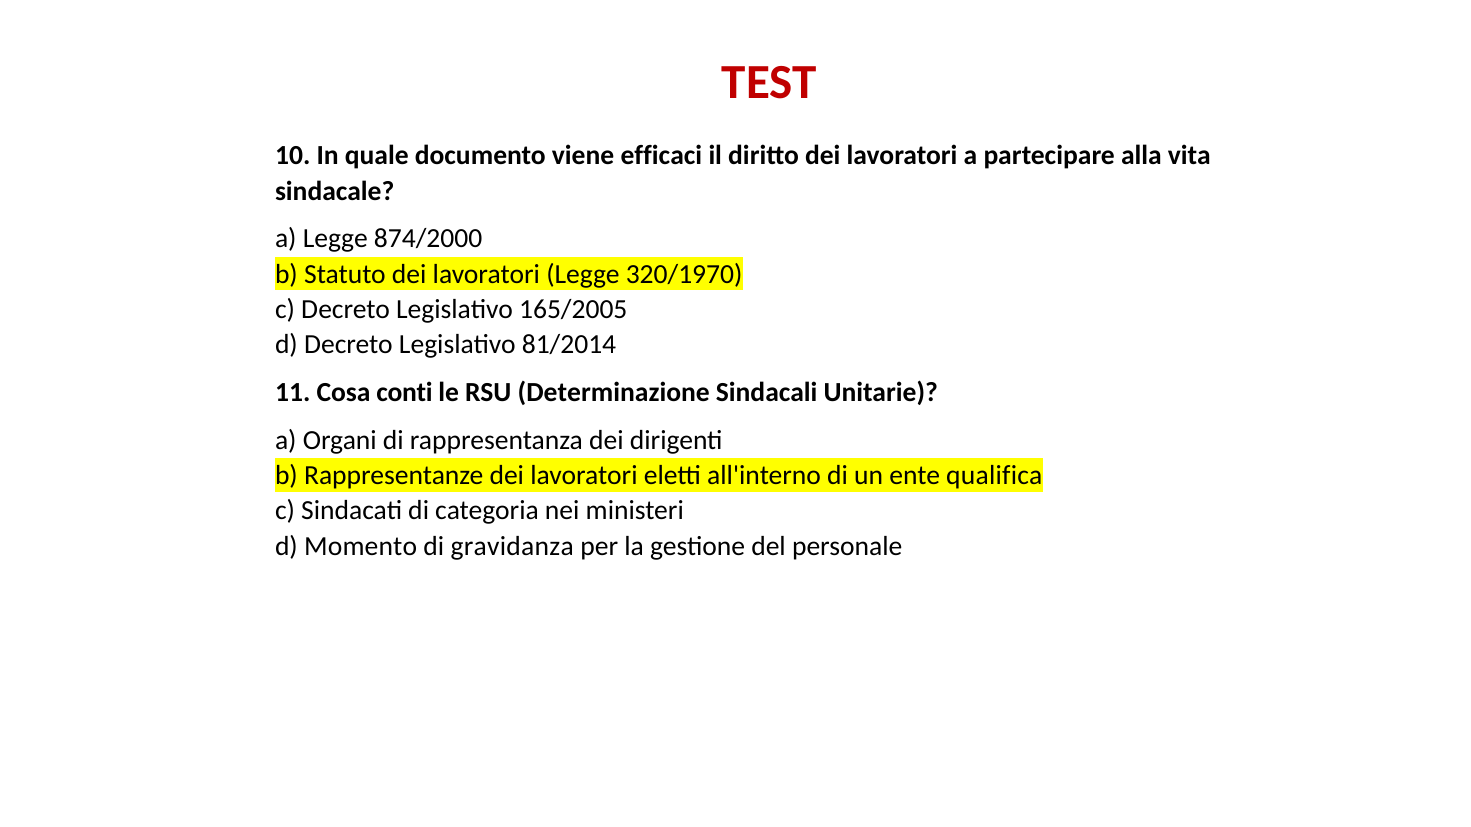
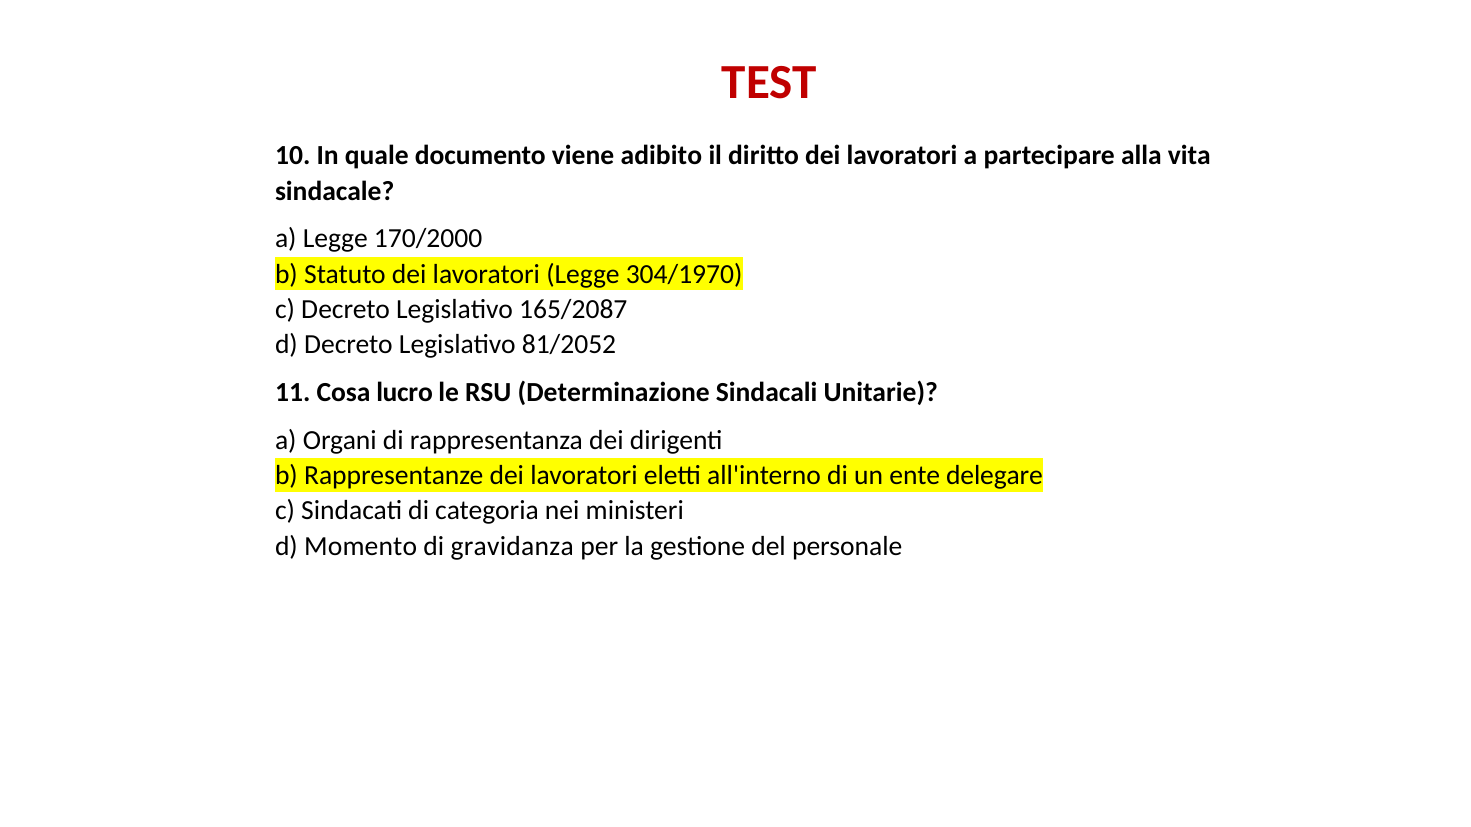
efficaci: efficaci -> adibito (661, 156)
874/2000: 874/2000 -> 170/2000 (428, 239)
320/1970: 320/1970 -> 304/1970 (684, 274)
165/2005: 165/2005 -> 165/2087 (573, 309)
81/2014: 81/2014 -> 81/2052 (569, 345)
conti: conti -> lucro (405, 393)
qualifica: qualifica -> delegare (994, 476)
